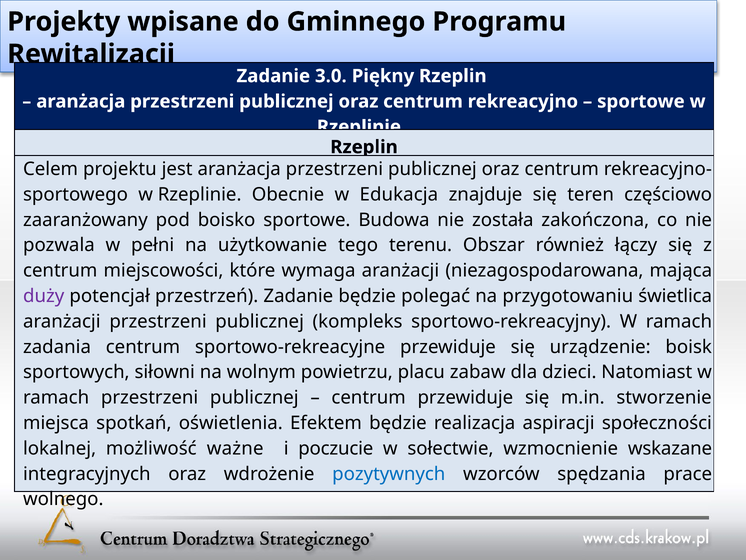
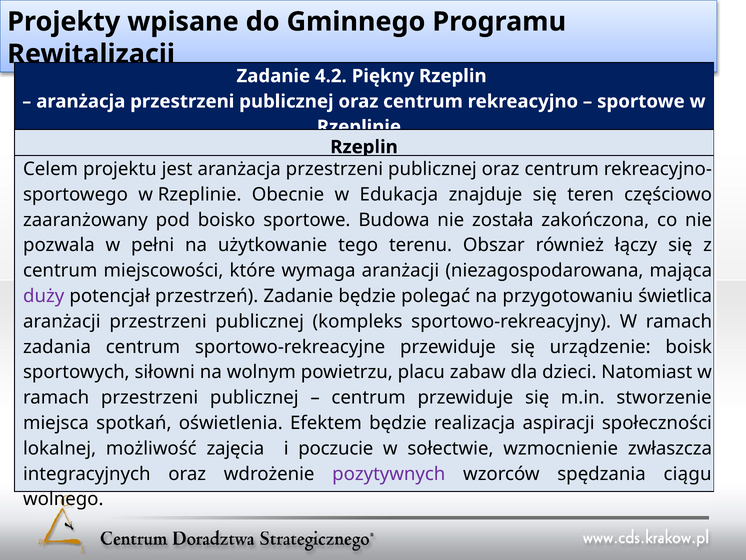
3.0: 3.0 -> 4.2 (331, 76)
ważne: ważne -> zajęcia (235, 448)
wskazane: wskazane -> zwłaszcza (670, 448)
pozytywnych colour: blue -> purple (389, 473)
prace: prace -> ciągu (688, 473)
